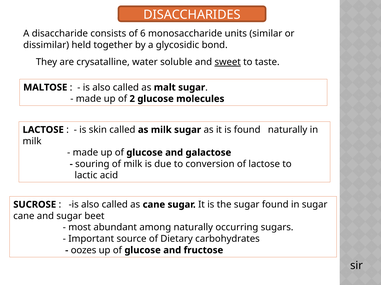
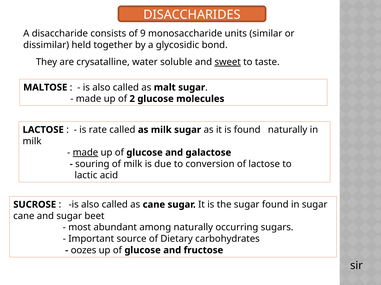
6: 6 -> 9 (143, 34)
skin: skin -> rate (98, 130)
made underline: none -> present (85, 153)
